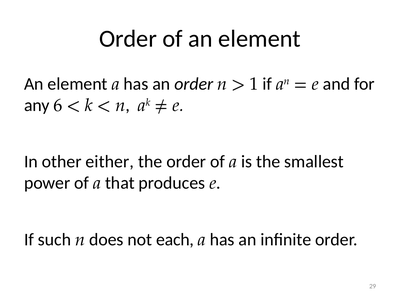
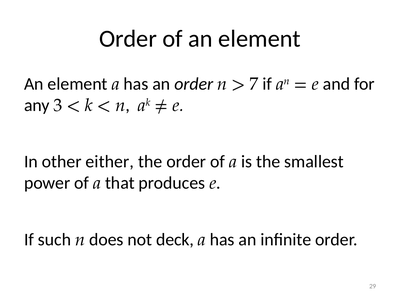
1: 1 -> 7 (254, 84)
6: 6 -> 3 (58, 105)
each: each -> deck (175, 240)
